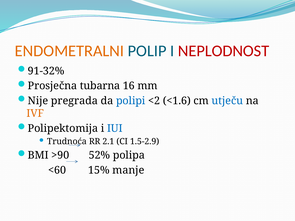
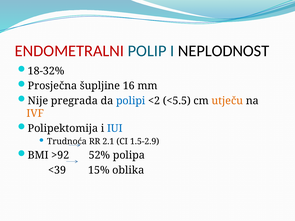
ENDOMETRALNI colour: orange -> red (69, 51)
NEPLODNOST colour: red -> black (224, 51)
91-32%: 91-32% -> 18-32% (46, 71)
tubarna: tubarna -> šupljine (100, 86)
<1.6: <1.6 -> <5.5 (177, 101)
utječu colour: blue -> orange (227, 101)
>90: >90 -> >92 (60, 155)
<60: <60 -> <39 (57, 170)
manje: manje -> oblika (128, 170)
